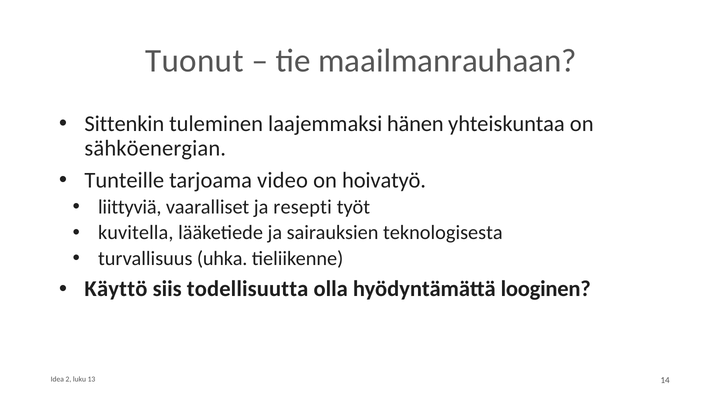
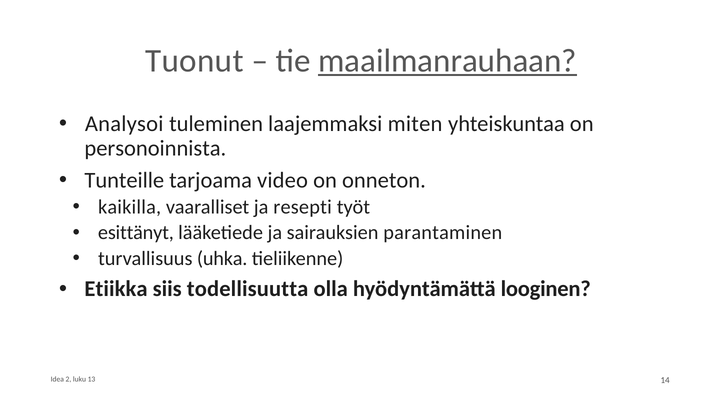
maailmanrauhaan underline: none -> present (447, 61)
Sittenkin: Sittenkin -> Analysoi (124, 124)
hänen: hänen -> miten (415, 124)
sähköenergian: sähköenergian -> personoinnista (155, 148)
hoivatyö: hoivatyö -> onneton (384, 180)
liittyviä: liittyviä -> kaikilla (130, 207)
kuvitella: kuvitella -> esittänyt (136, 233)
teknologisesta: teknologisesta -> parantaminen (443, 233)
Käyttö: Käyttö -> Etiikka (116, 289)
